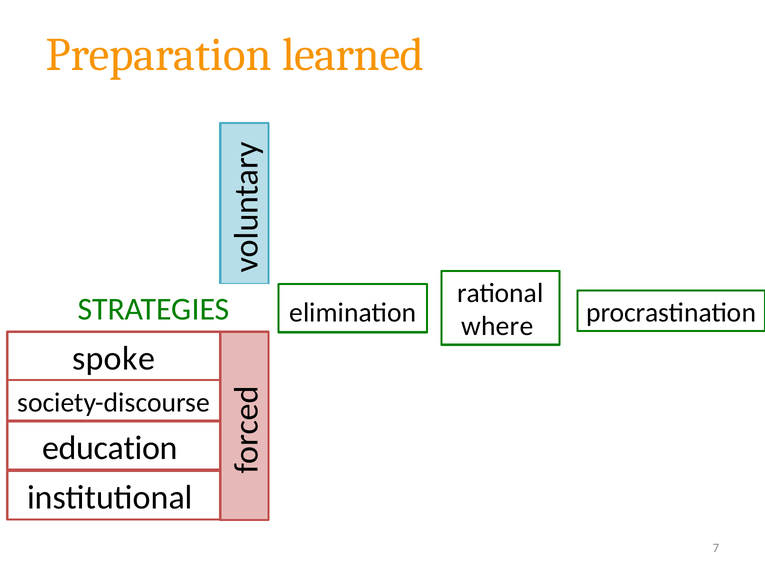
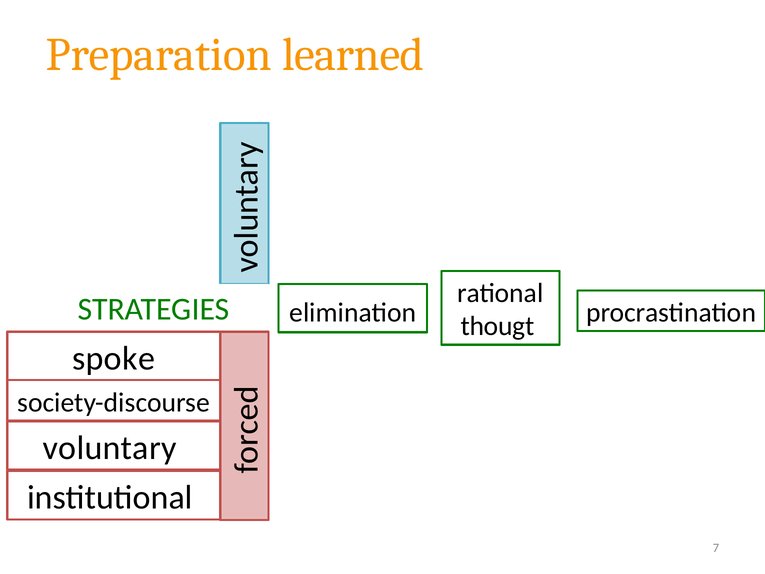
where: where -> thougt (498, 326)
education: education -> voluntary (110, 448)
